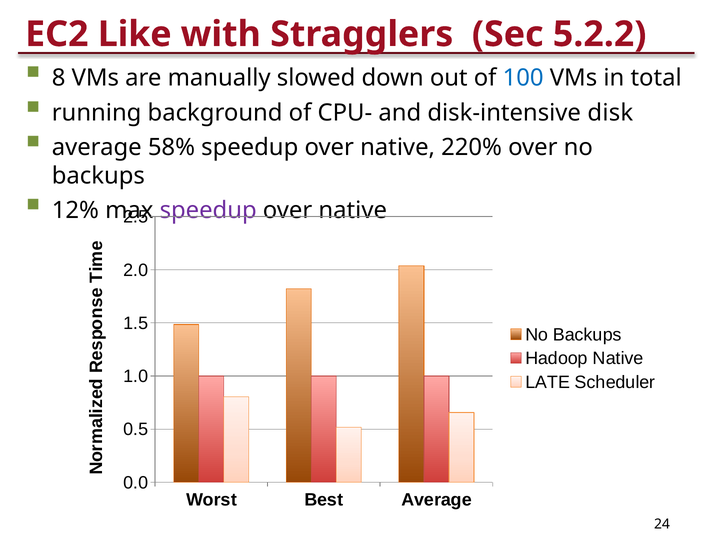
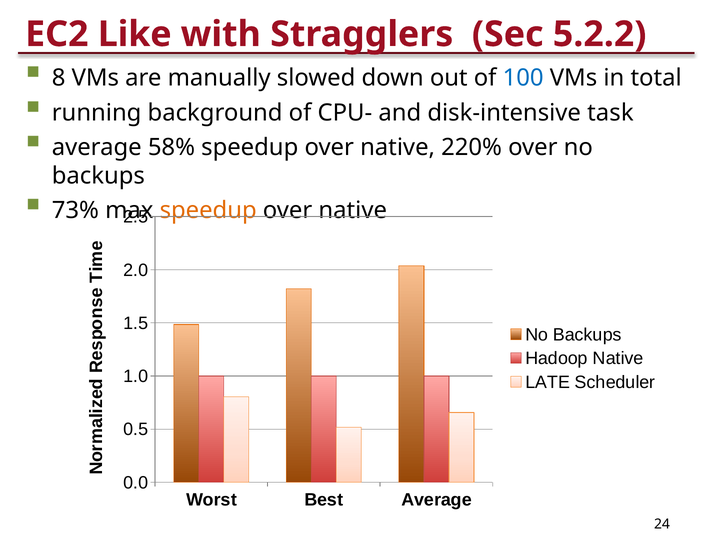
disk: disk -> task (610, 113)
12%: 12% -> 73% (75, 211)
speedup colour: purple -> orange (208, 211)
